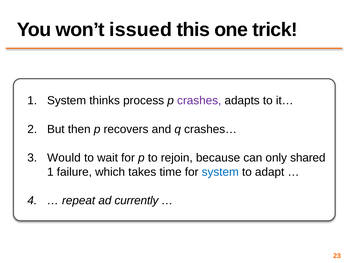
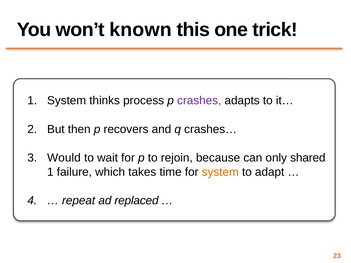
issued: issued -> known (141, 30)
system colour: blue -> orange (220, 172)
currently: currently -> replaced (136, 201)
